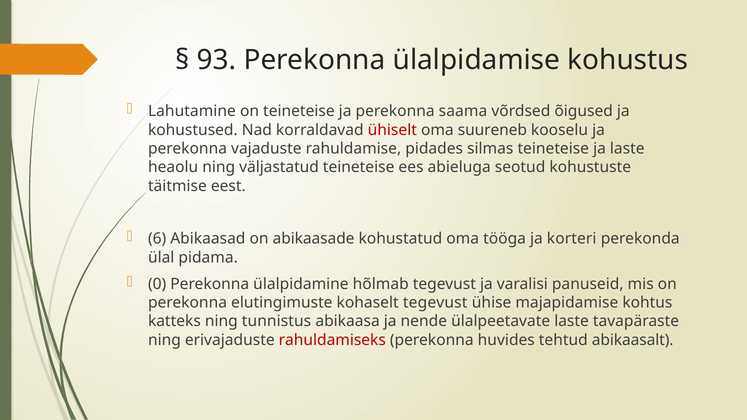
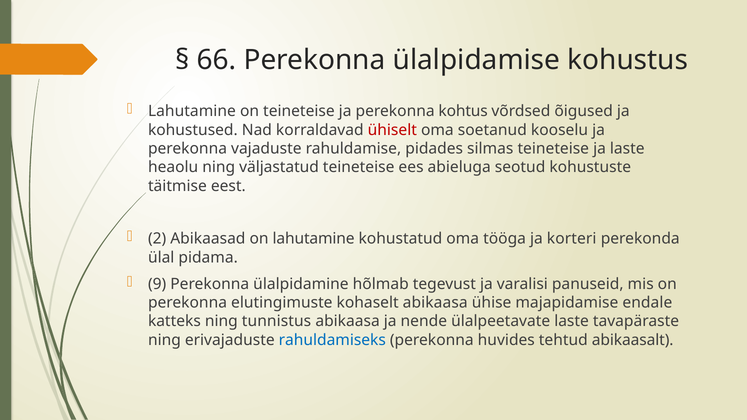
93: 93 -> 66 (217, 60)
saama: saama -> kohtus (463, 111)
suureneb: suureneb -> soetanud (492, 130)
6: 6 -> 2 (157, 239)
on abikaasade: abikaasade -> lahutamine (314, 239)
0: 0 -> 9 (157, 284)
kohaselt tegevust: tegevust -> abikaasa (435, 303)
kohtus: kohtus -> endale (647, 303)
rahuldamiseks colour: red -> blue (332, 340)
